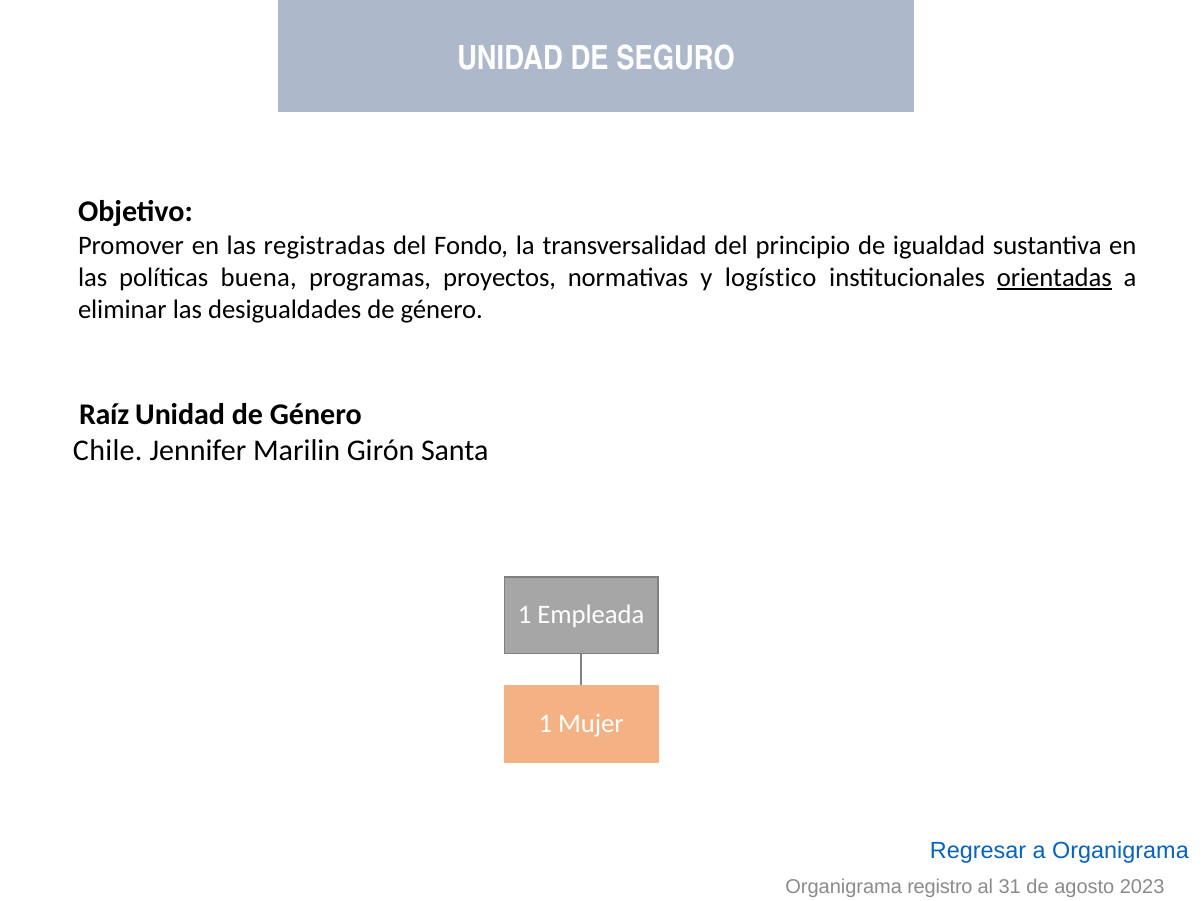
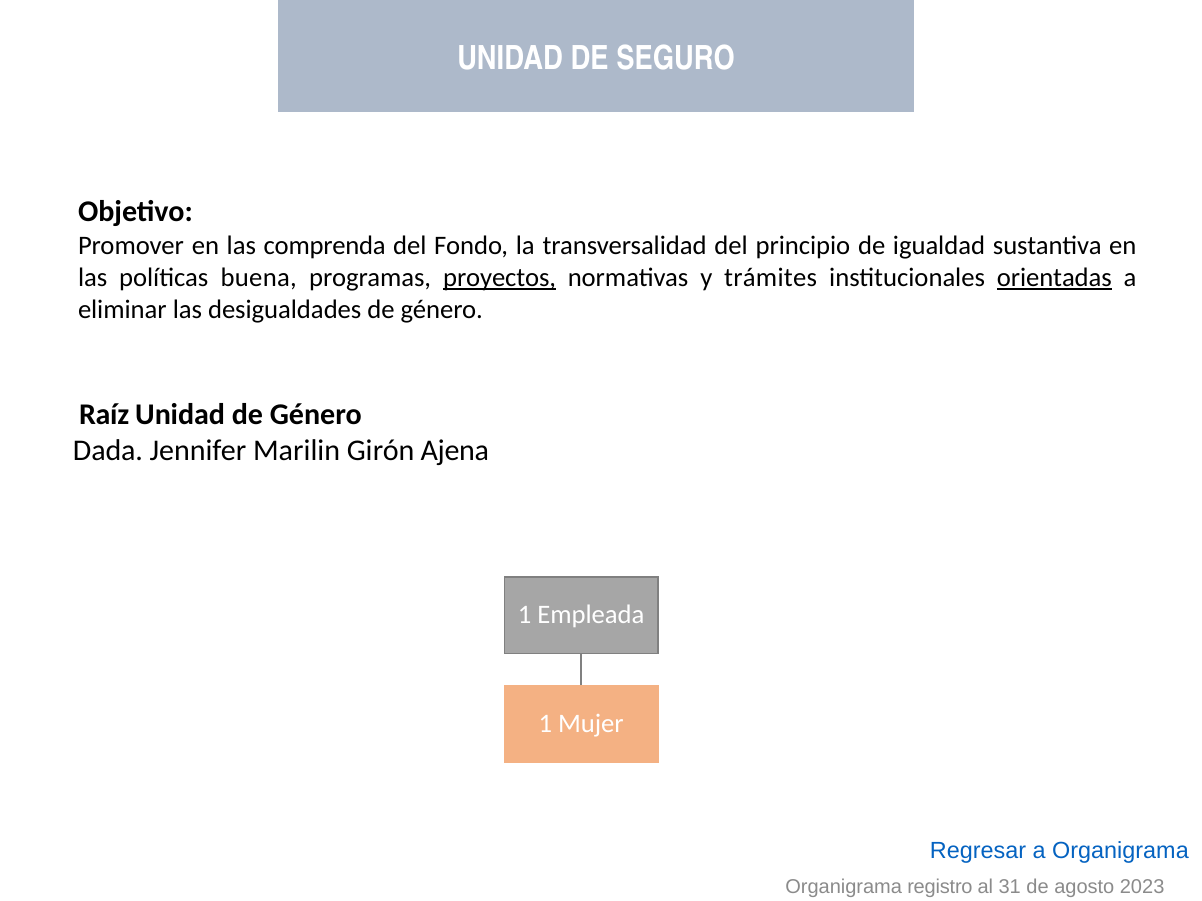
registradas: registradas -> comprenda (325, 246)
proyectos underline: none -> present (500, 278)
logístico: logístico -> trámites (771, 278)
Chile: Chile -> Dada (108, 451)
Santa: Santa -> Ajena (455, 451)
